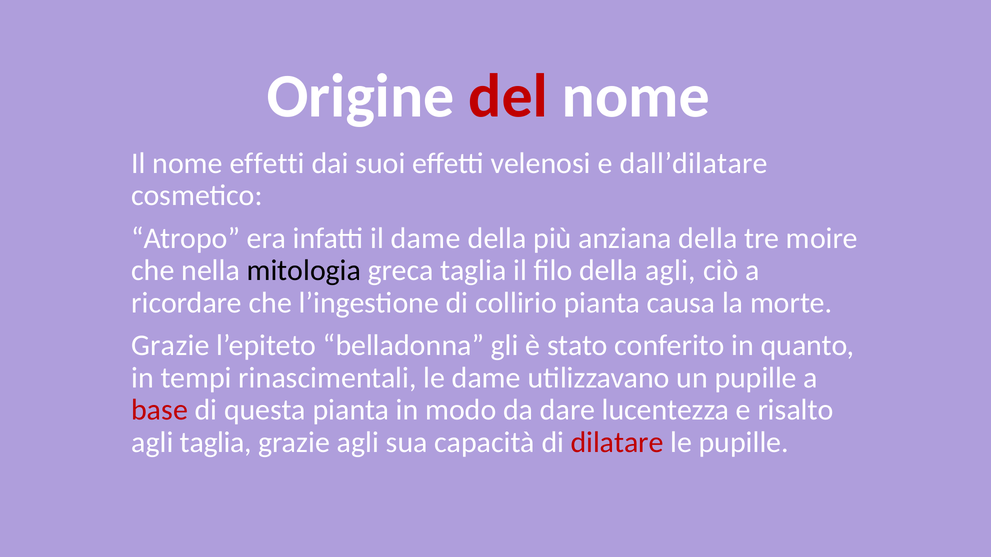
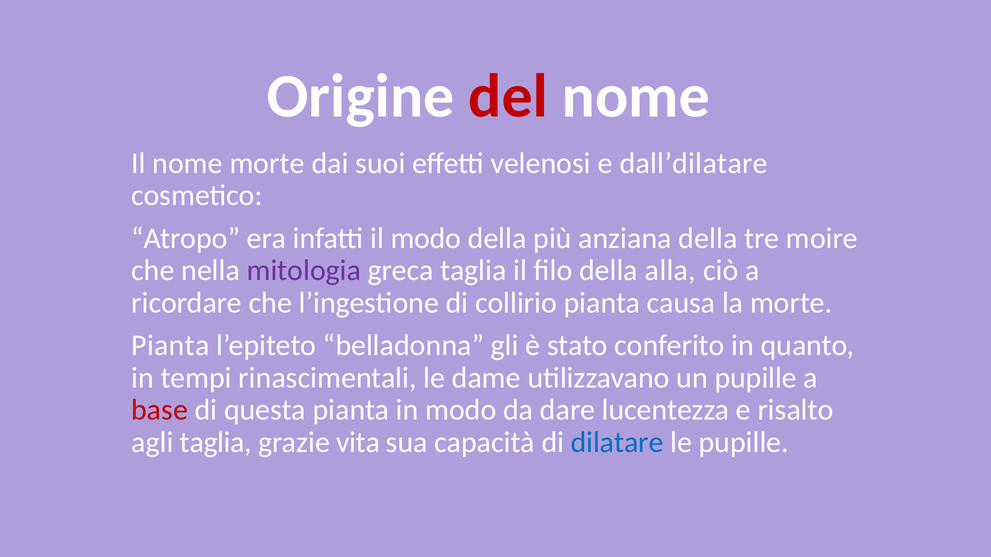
nome effetti: effetti -> morte (267, 163)
il dame: dame -> modo (426, 238)
mitologia colour: black -> purple (304, 271)
della agli: agli -> alla (670, 271)
Grazie: Grazie -> Pianta (170, 346)
grazie agli: agli -> vita (358, 443)
dilatare colour: red -> blue (617, 443)
